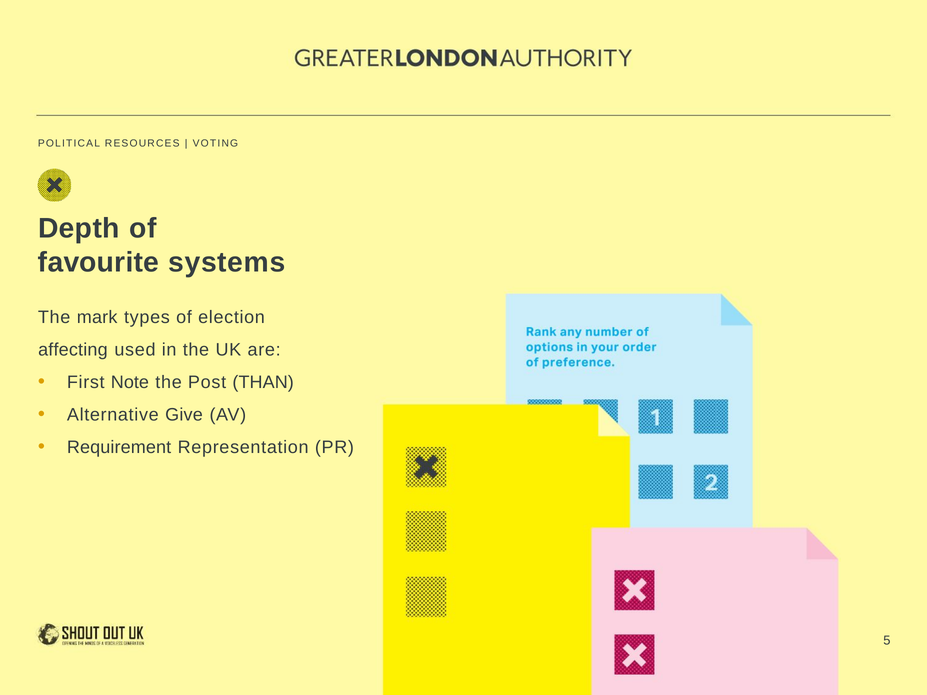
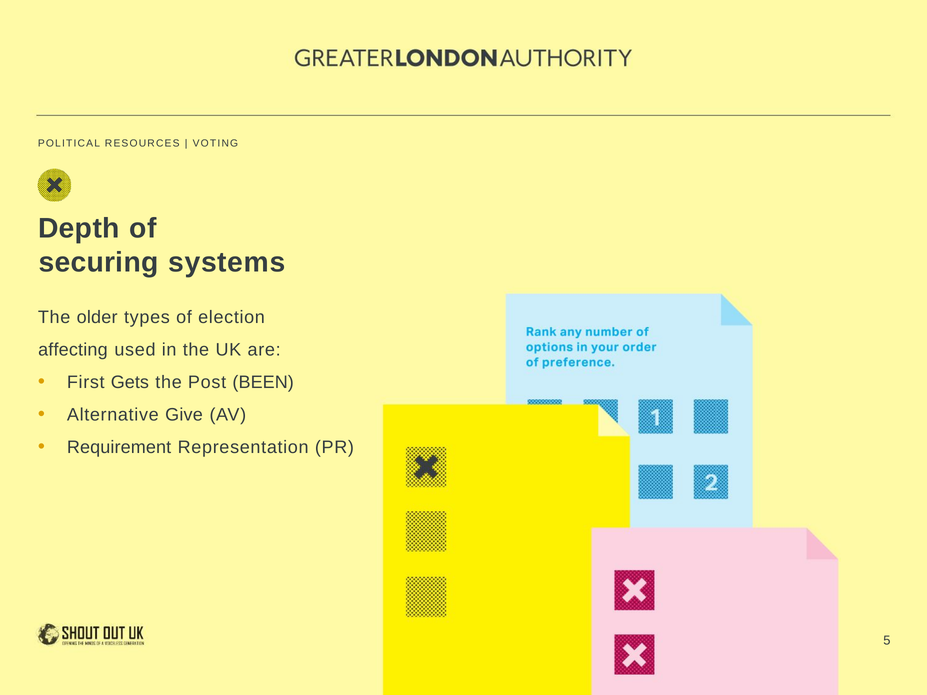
favourite: favourite -> securing (98, 262)
mark: mark -> older (97, 318)
Note: Note -> Gets (130, 382)
THAN: THAN -> BEEN (263, 382)
